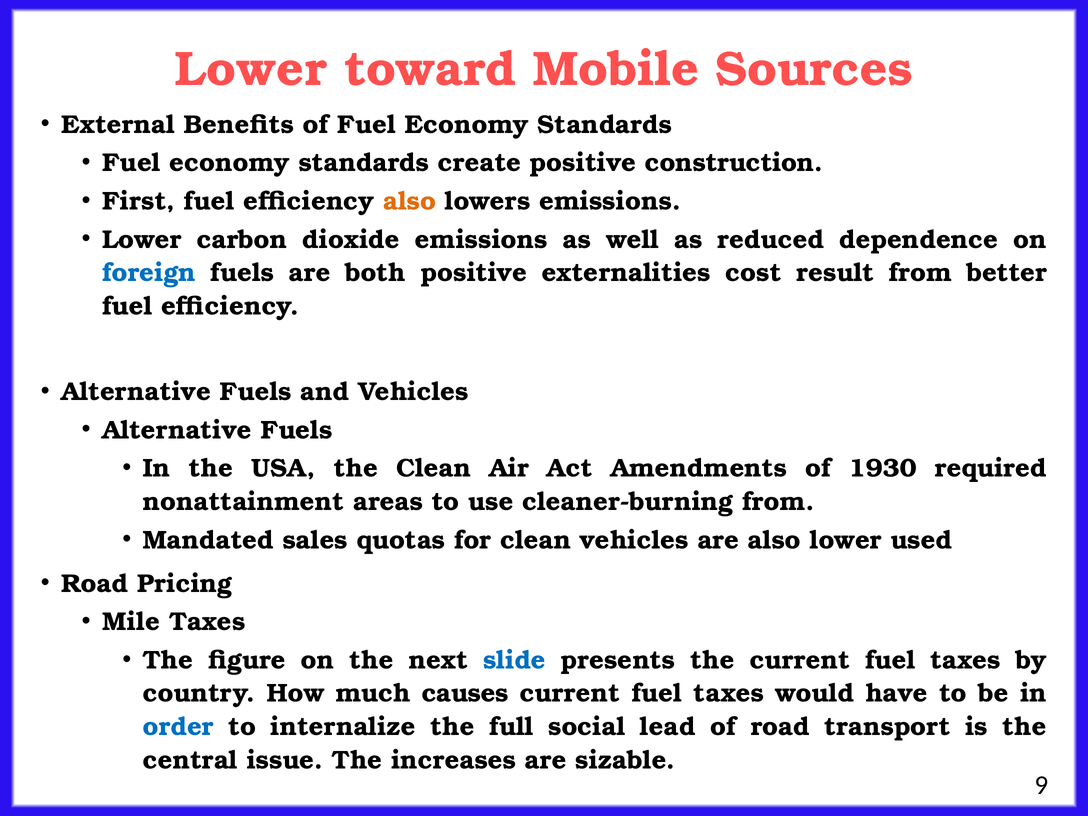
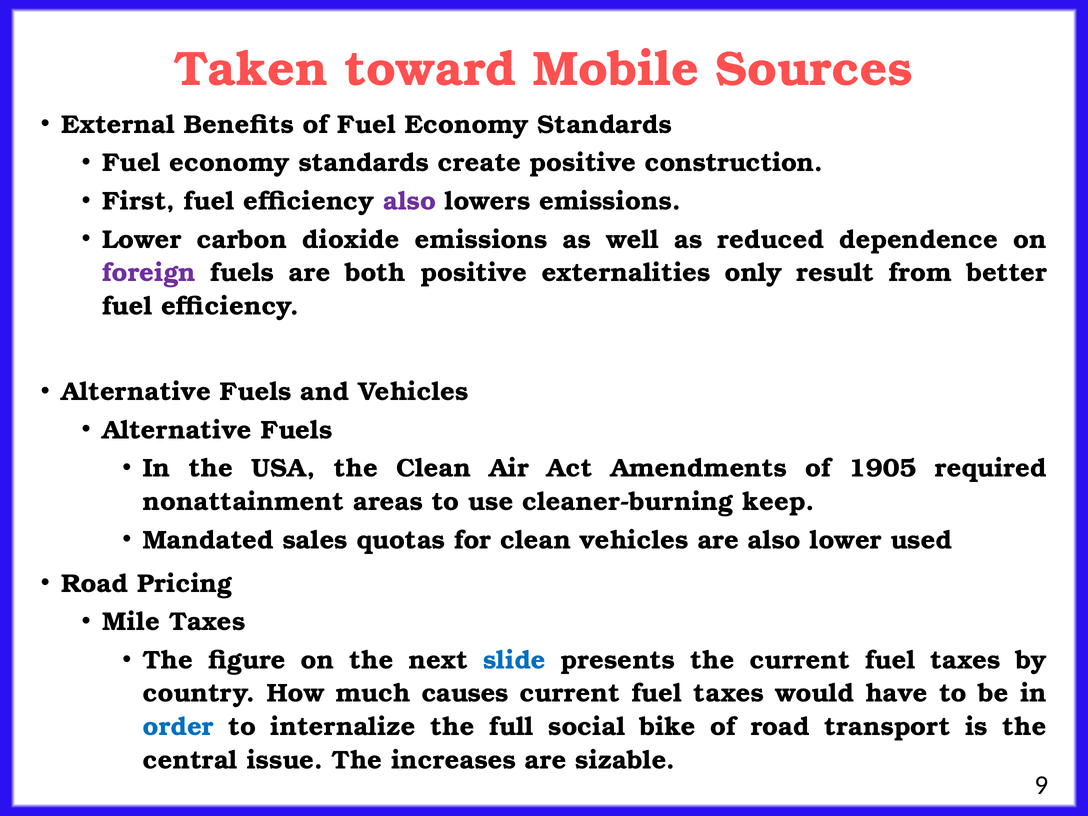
Lower: Lower -> Taken (251, 69)
also colour: orange -> purple (410, 201)
foreign colour: blue -> purple (149, 273)
cost: cost -> only (754, 273)
1930: 1930 -> 1905 (883, 468)
cleaner-burning from: from -> keep (778, 502)
lead: lead -> bike (668, 727)
